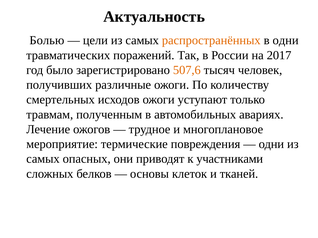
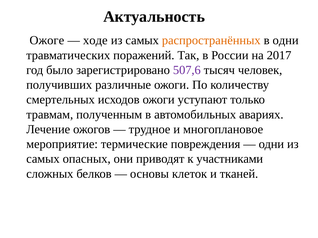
Болью: Болью -> Ожоге (47, 40)
цели: цели -> ходе (95, 40)
507,6 colour: orange -> purple (187, 70)
